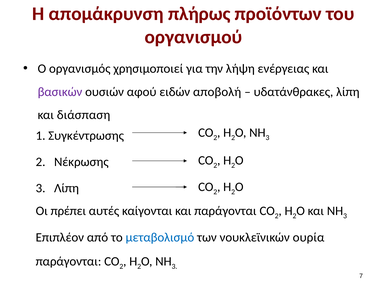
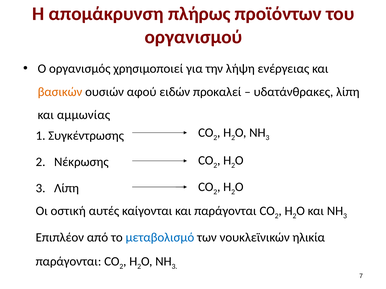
βασικών colour: purple -> orange (60, 92)
αποβολή: αποβολή -> προκαλεί (217, 92)
διάσπαση: διάσπαση -> αμμωνίας (84, 115)
πρέπει: πρέπει -> οστική (68, 211)
ουρία: ουρία -> ηλικία (309, 238)
